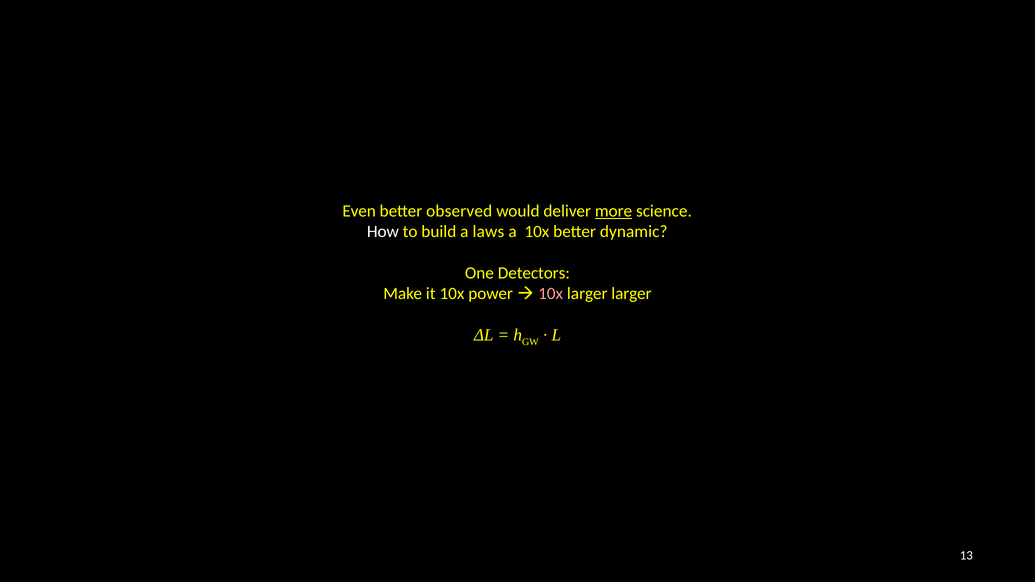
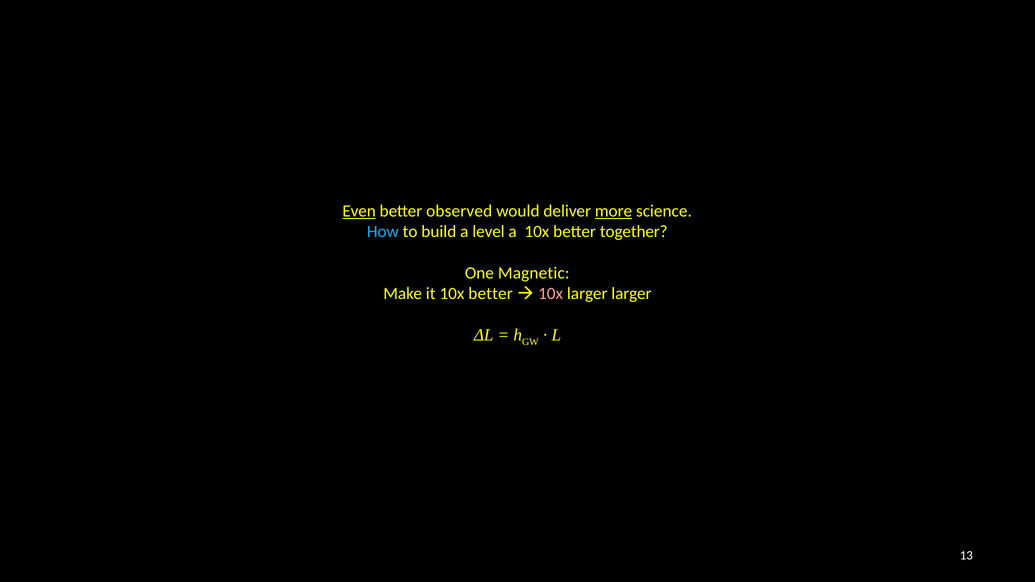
Even underline: none -> present (359, 211)
How colour: white -> light blue (383, 232)
laws: laws -> level (489, 232)
dynamic: dynamic -> together (634, 232)
Detectors: Detectors -> Magnetic (534, 273)
it 10x power: power -> better (491, 294)
